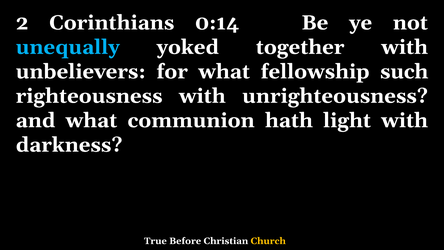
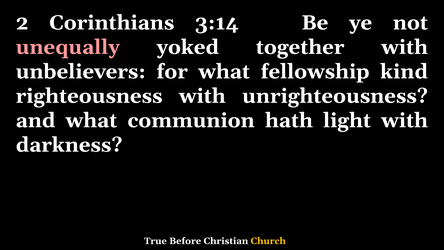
0:14: 0:14 -> 3:14 (217, 23)
unequally colour: light blue -> pink (68, 47)
such: such -> kind (404, 72)
